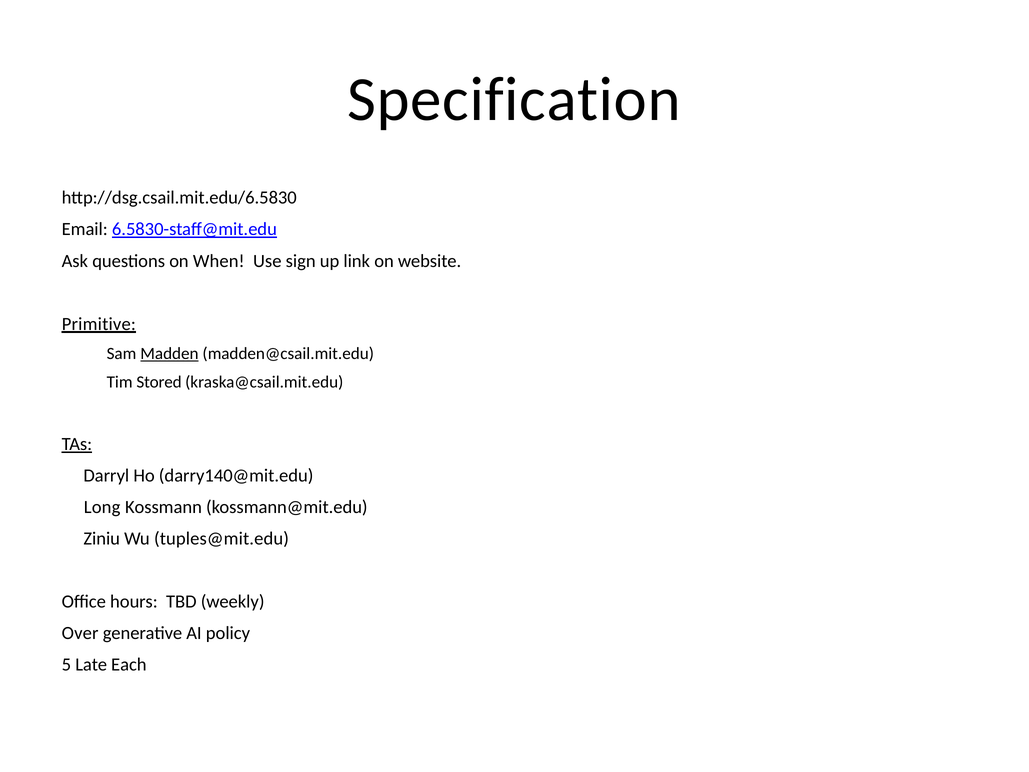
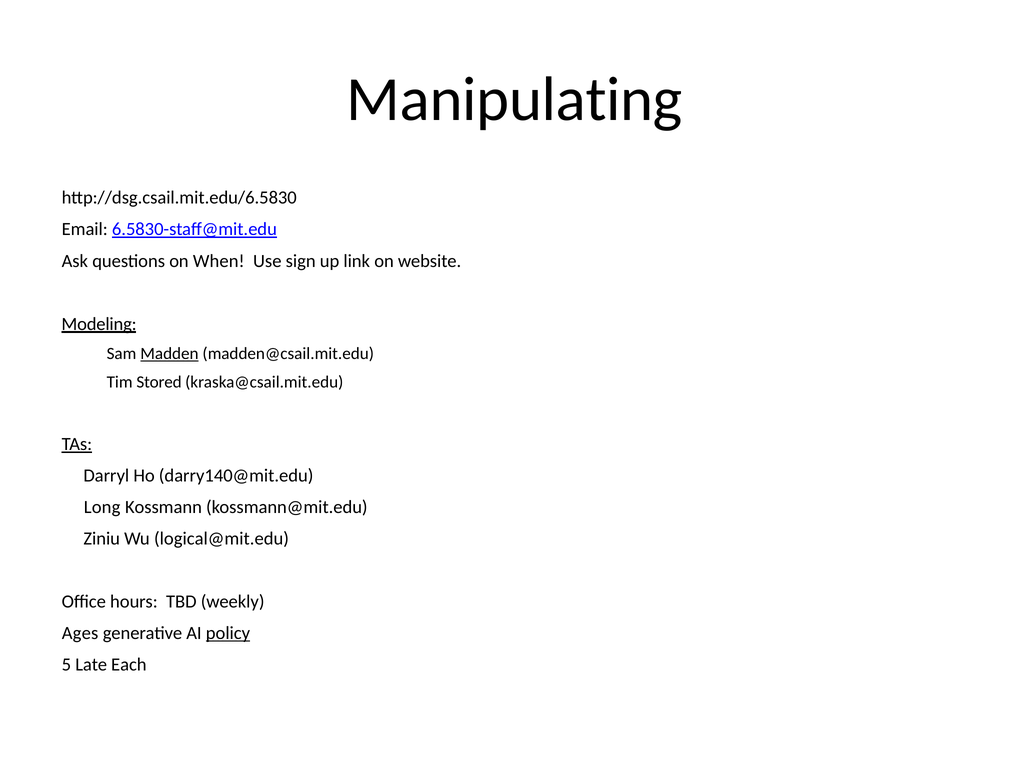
Specification: Specification -> Manipulating (515, 100)
Primitive: Primitive -> Modeling (99, 324)
tuples@mit.edu: tuples@mit.edu -> logical@mit.edu (222, 539)
Over: Over -> Ages (80, 633)
policy underline: none -> present (228, 633)
